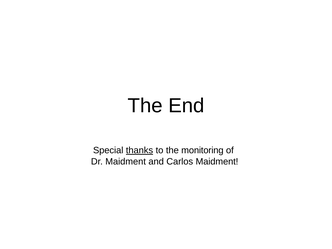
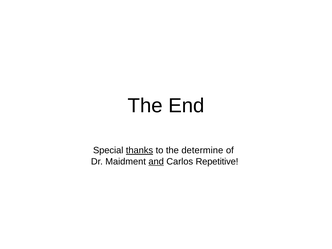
monitoring: monitoring -> determine (202, 150)
and underline: none -> present (156, 161)
Carlos Maidment: Maidment -> Repetitive (217, 161)
